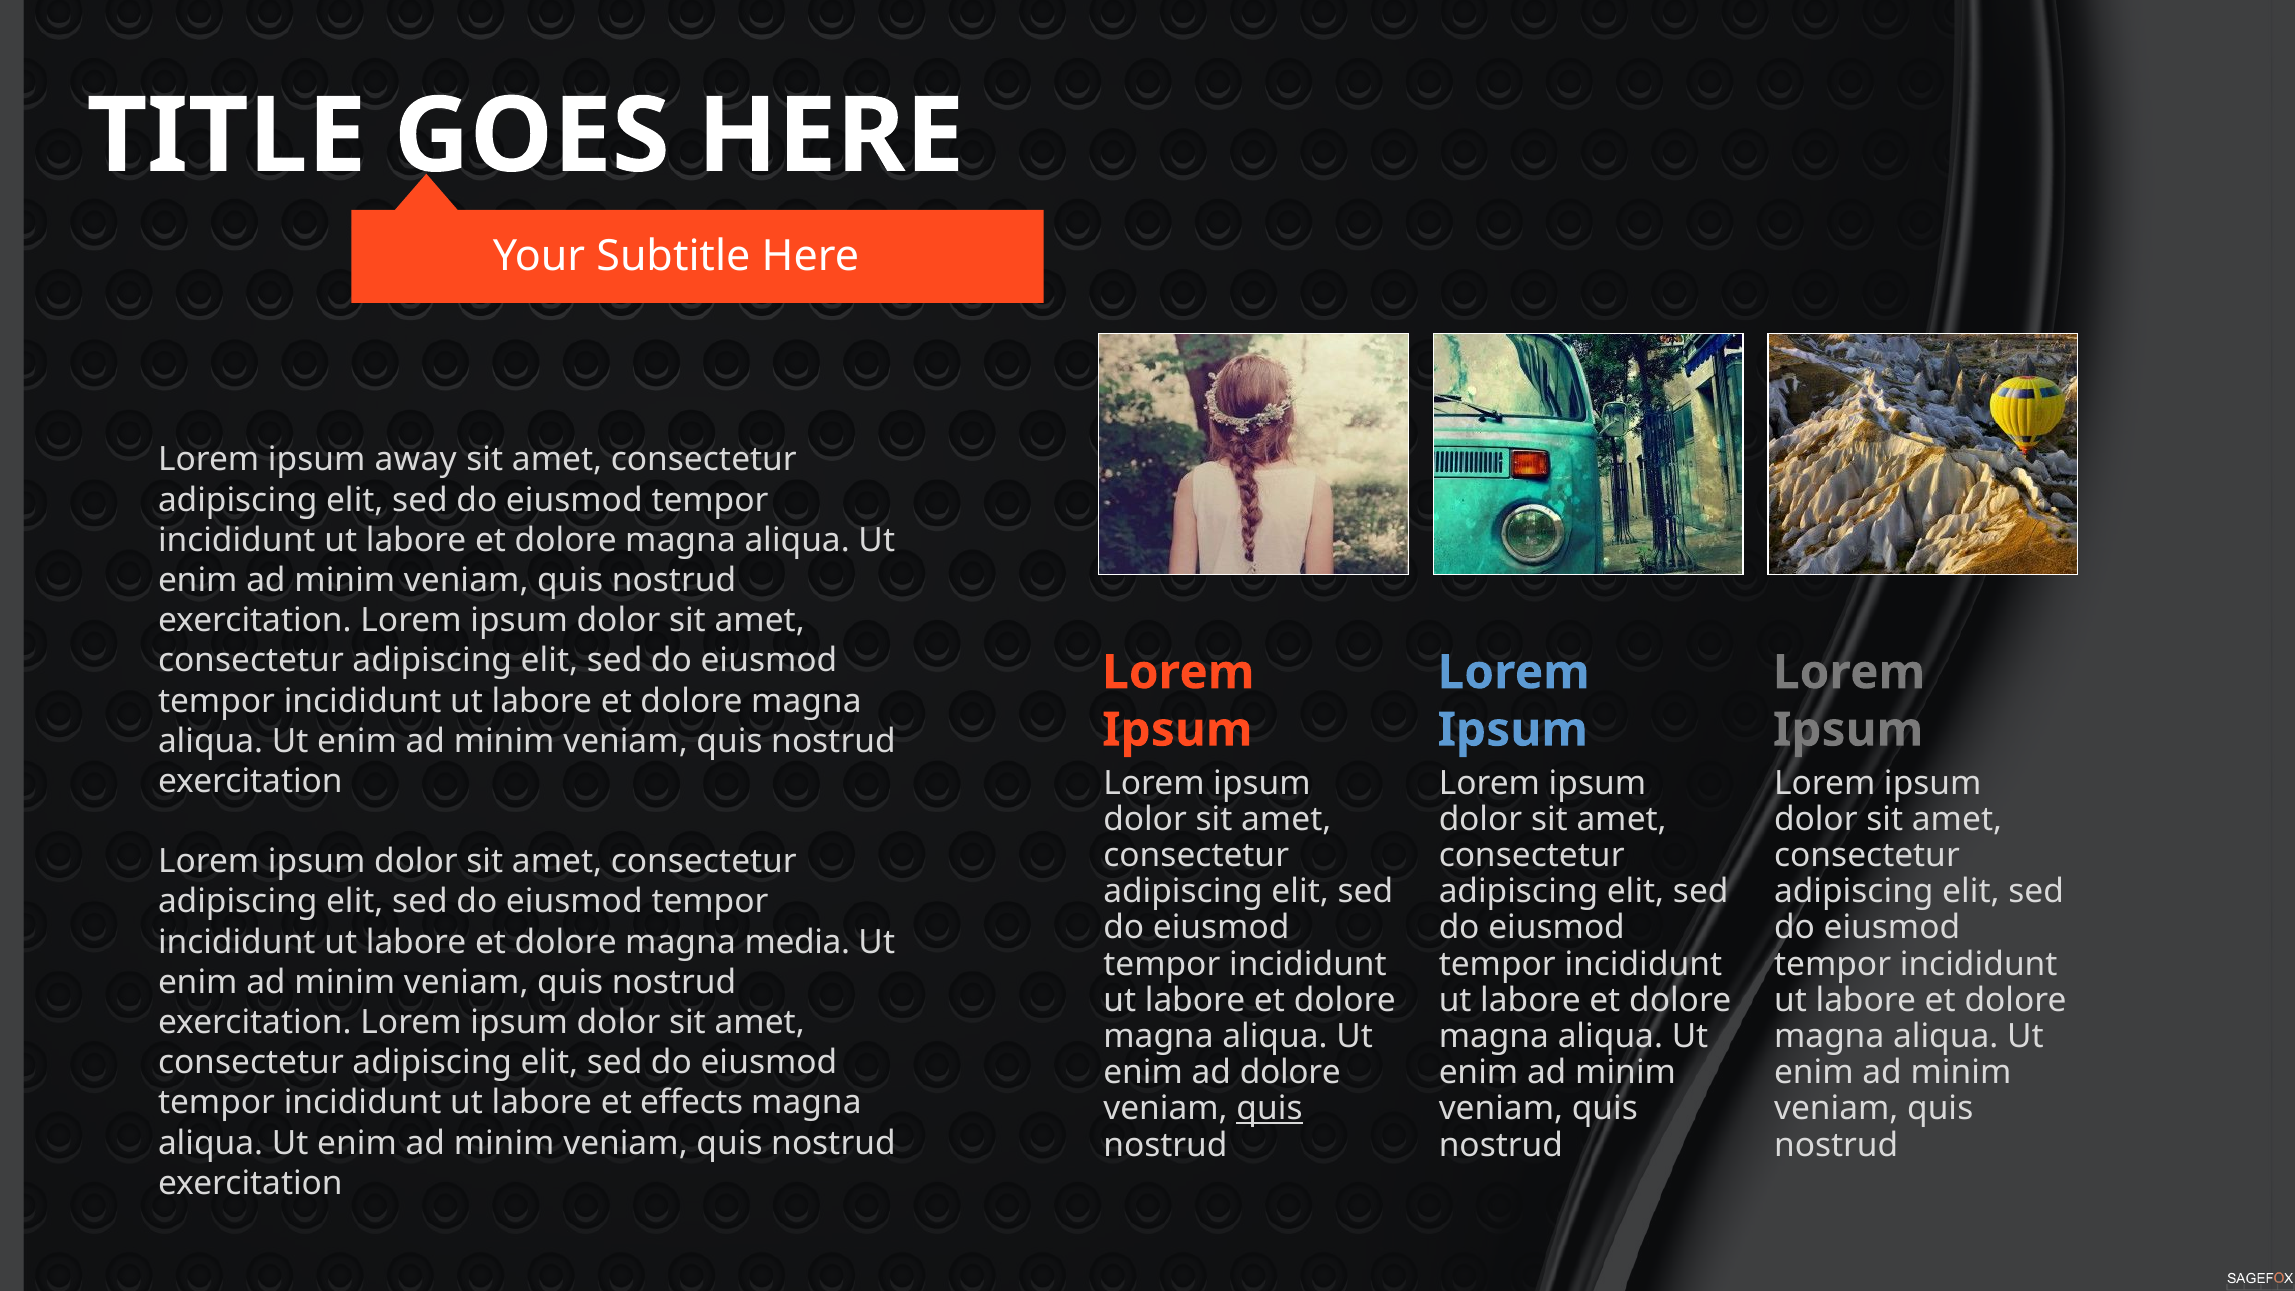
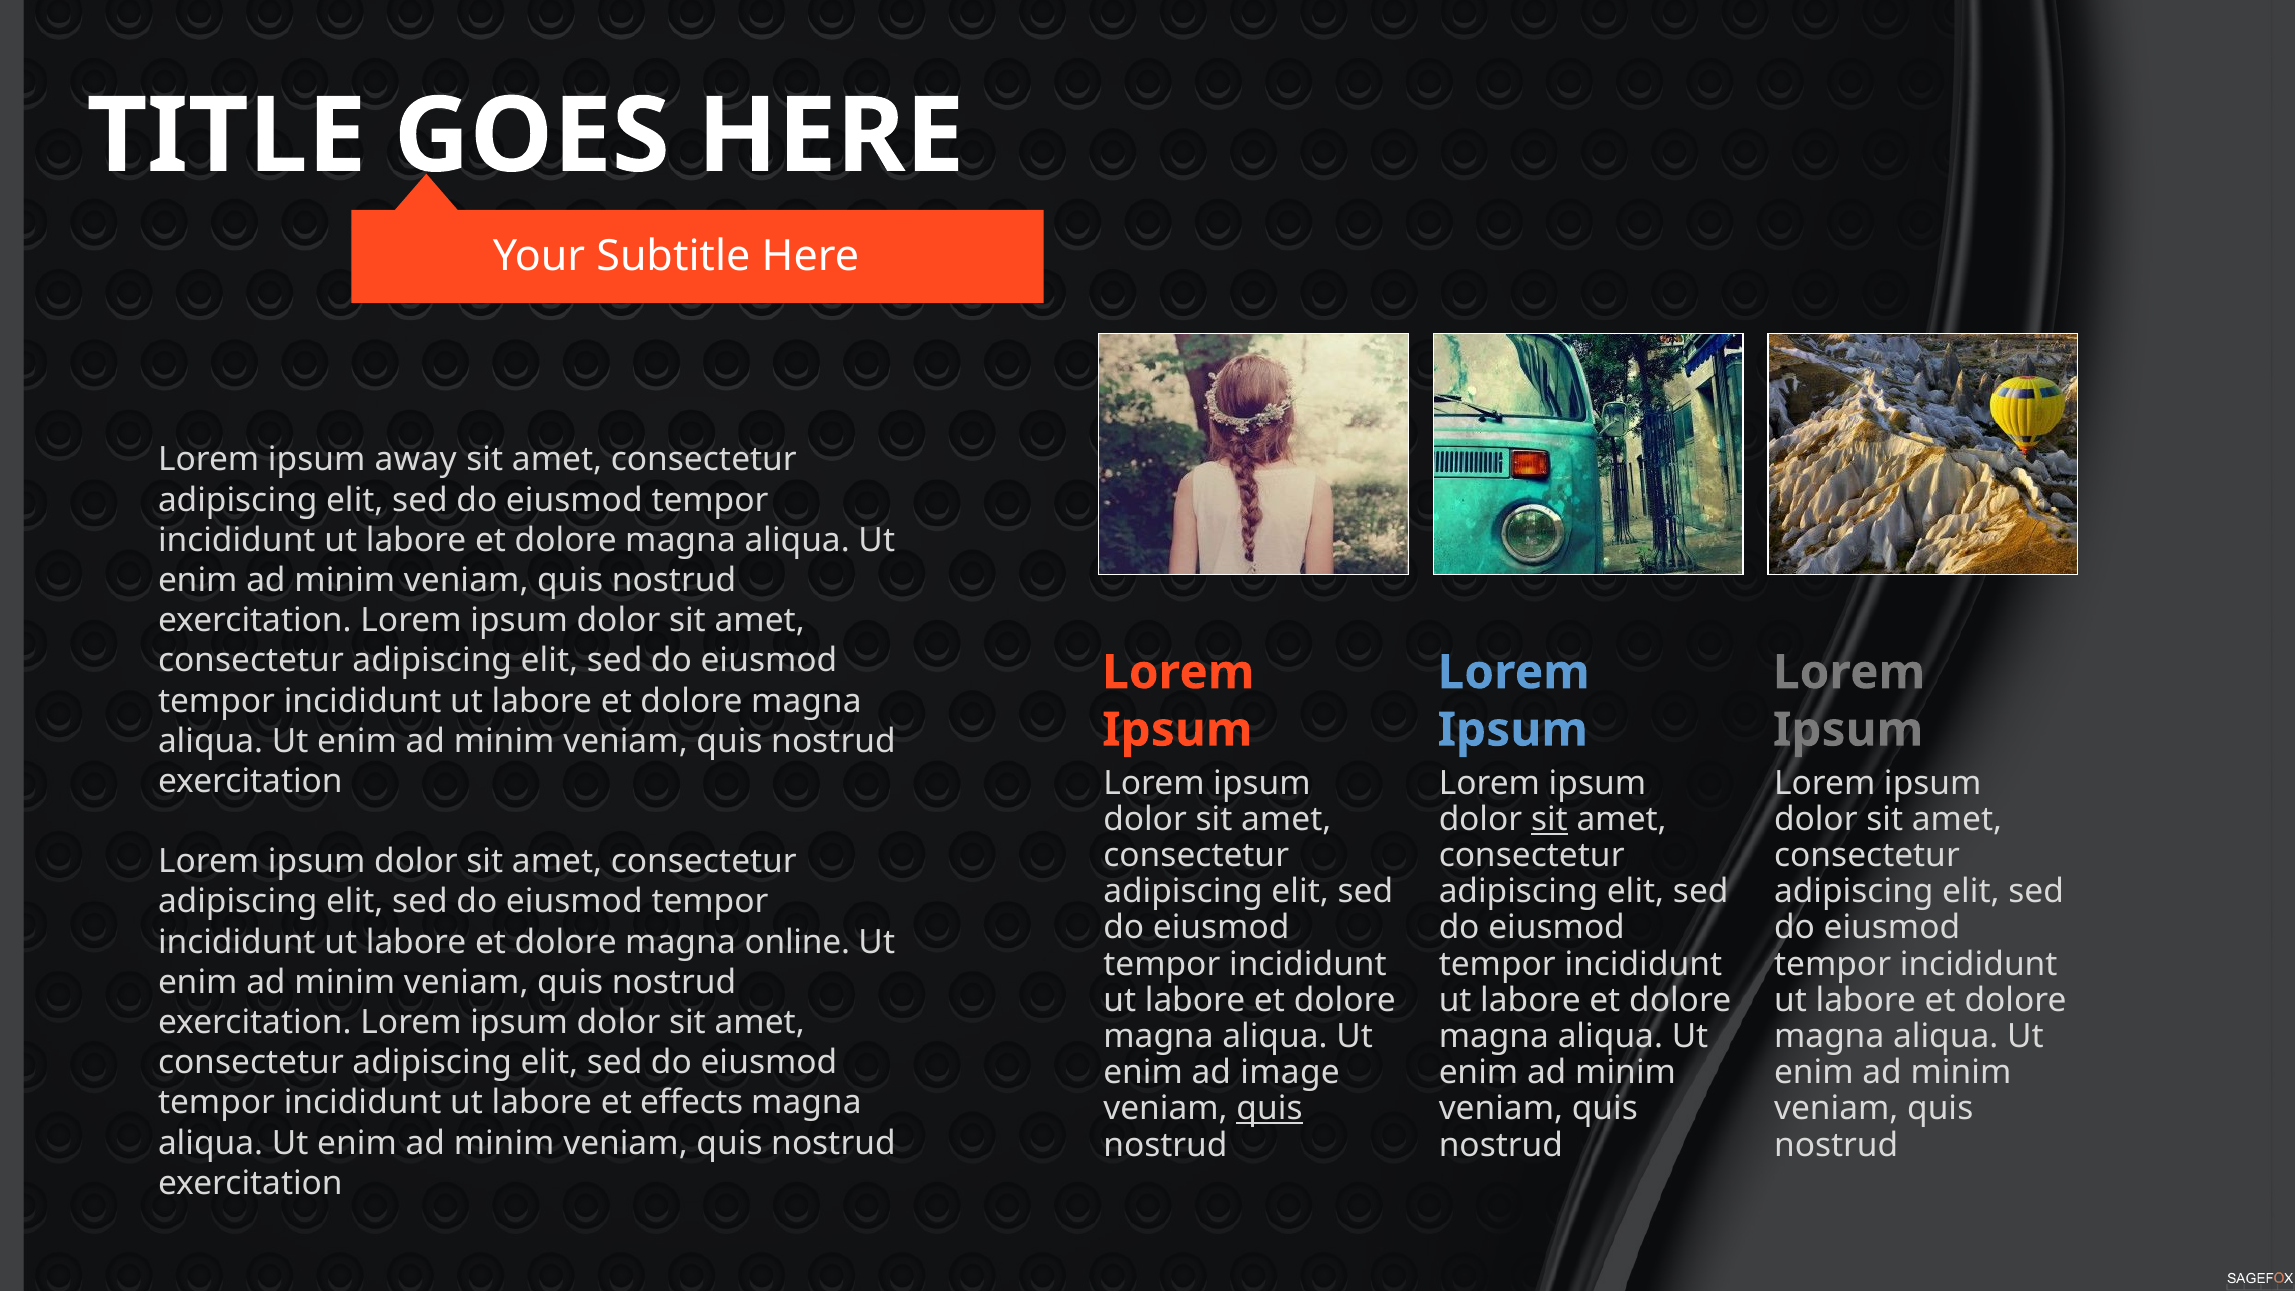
sit underline: none -> present (1549, 819)
media: media -> online (797, 942)
ad dolore: dolore -> image (1290, 1073)
